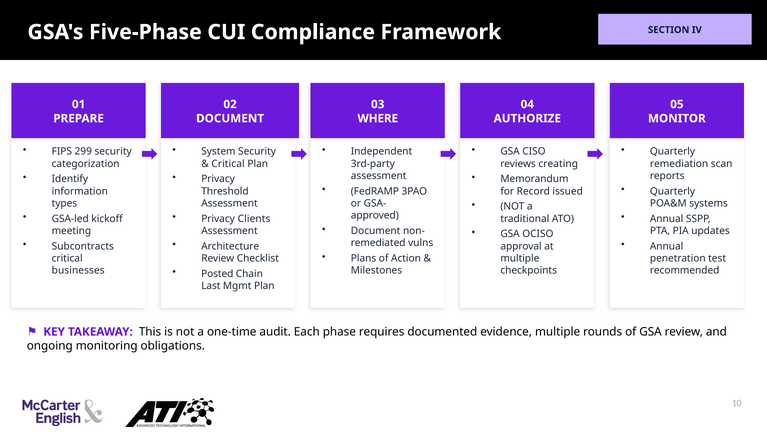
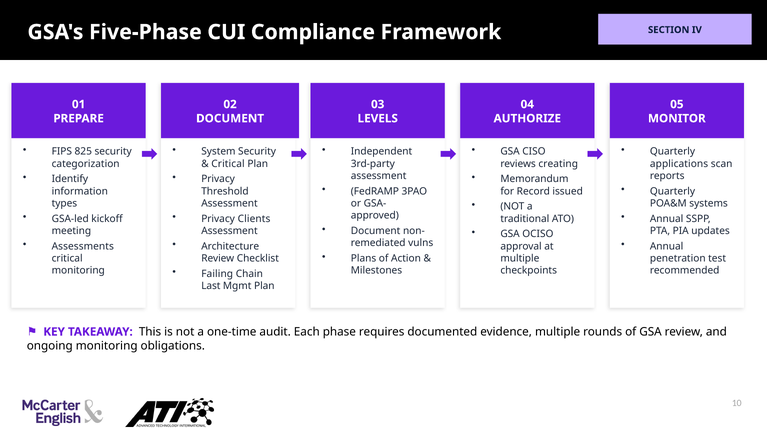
WHERE: WHERE -> LEVELS (378, 118)
299: 299 -> 825 (83, 151)
remediation: remediation -> applications (679, 163)
Subcontracts: Subcontracts -> Assessments (83, 246)
businesses: businesses -> monitoring (78, 270)
Posted: Posted -> Failing (217, 273)
